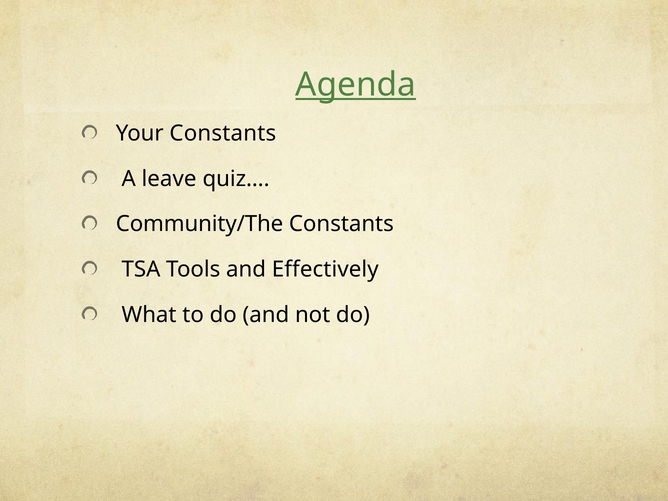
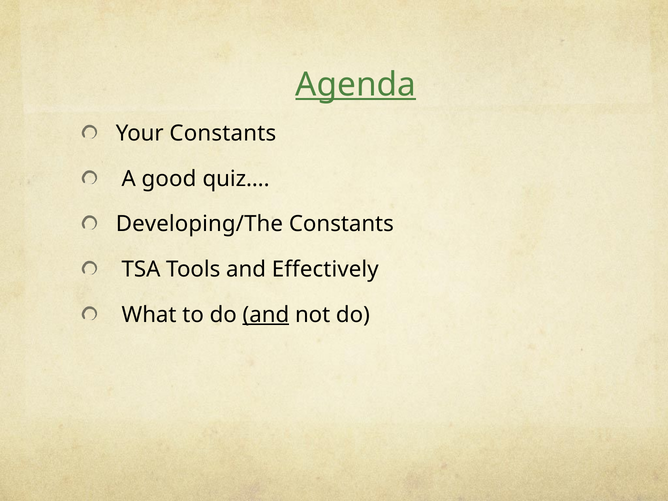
leave: leave -> good (169, 179)
Community/The: Community/The -> Developing/The (199, 224)
and underline: none -> present (266, 315)
